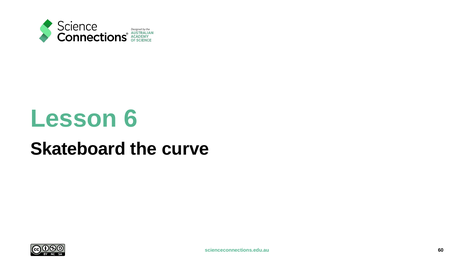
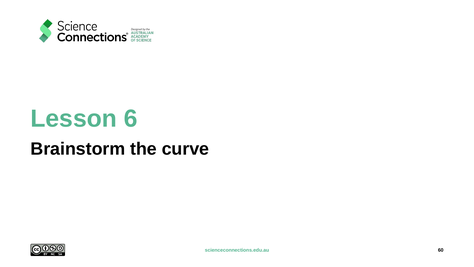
Skateboard: Skateboard -> Brainstorm (78, 149)
